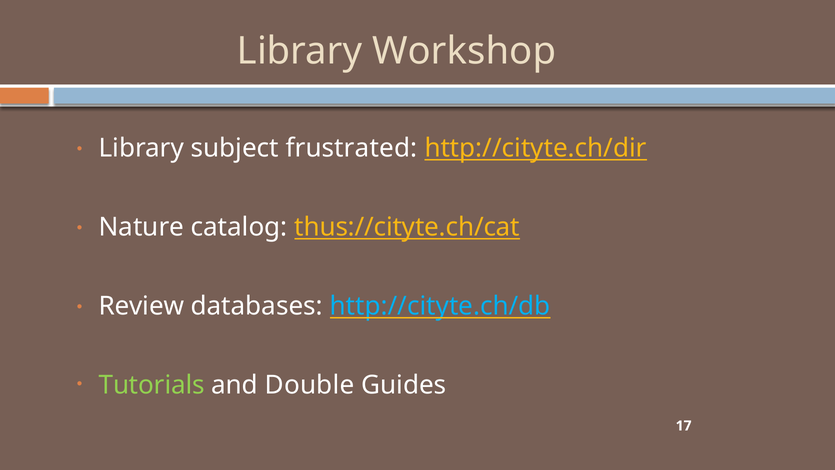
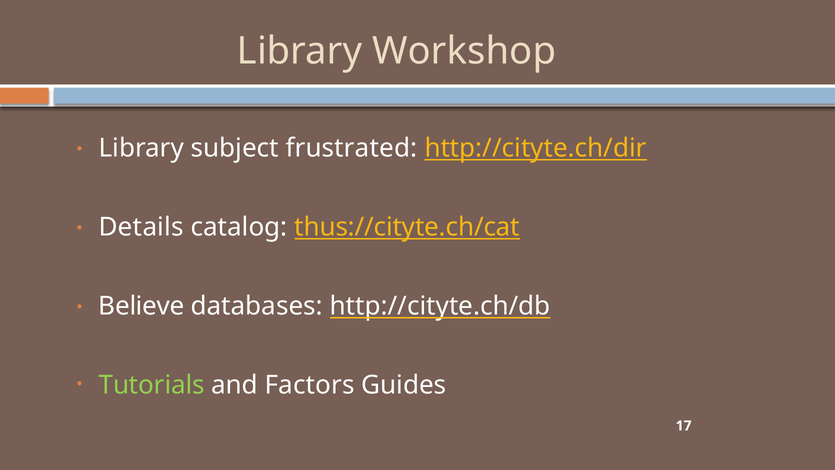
Nature: Nature -> Details (141, 227)
Review: Review -> Believe (141, 306)
http://cityte.ch/db colour: light blue -> white (440, 306)
Double: Double -> Factors (310, 385)
